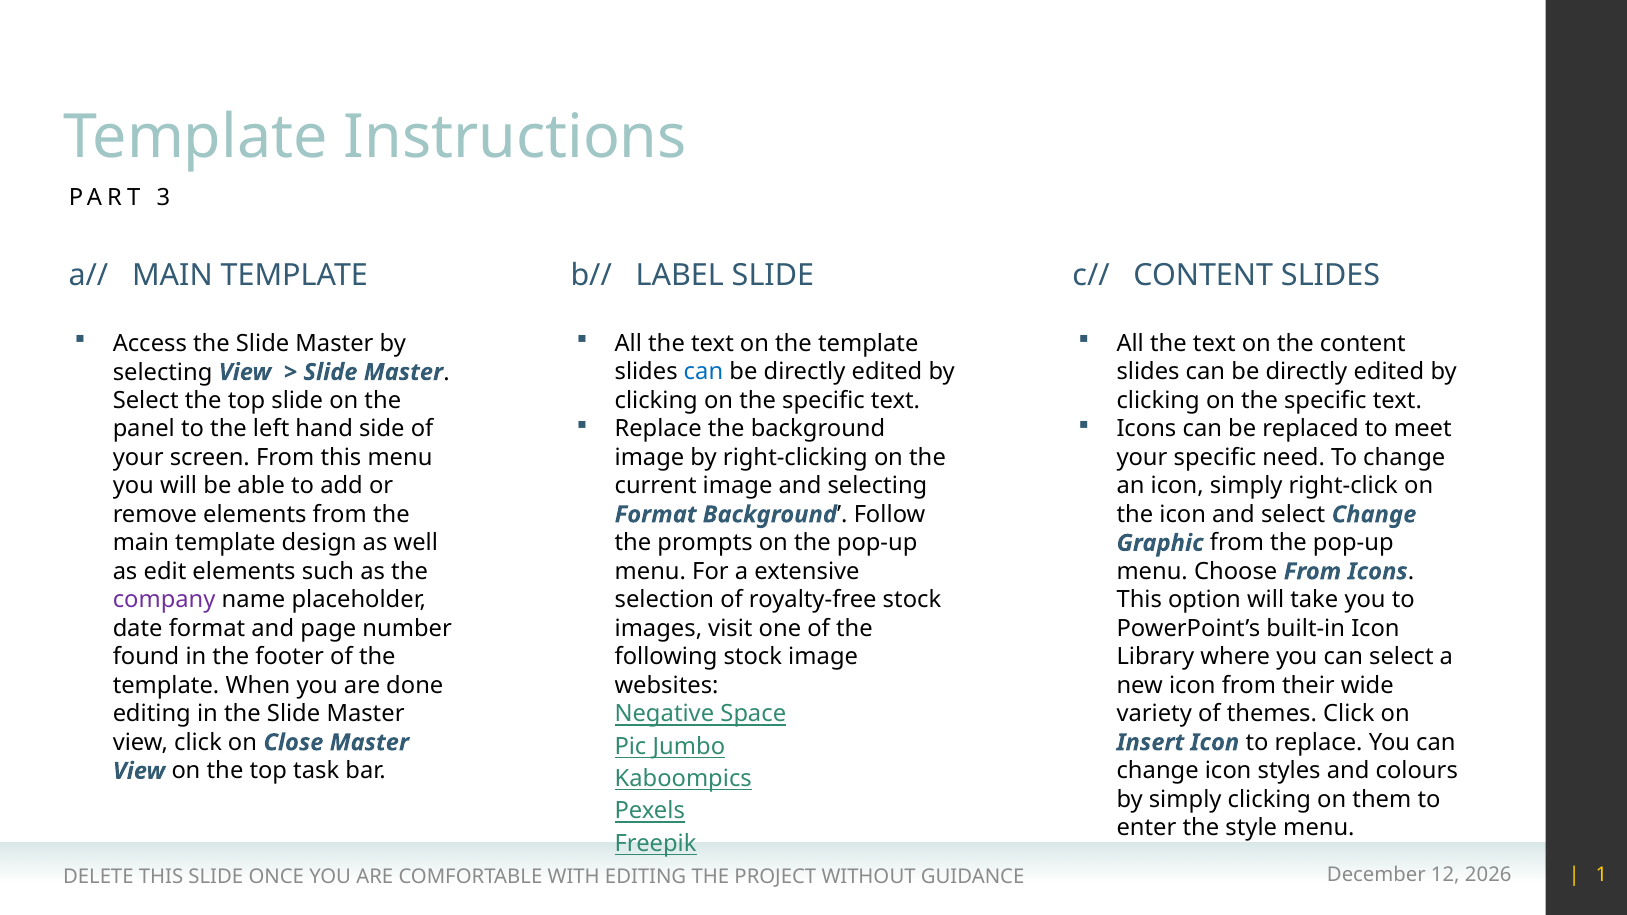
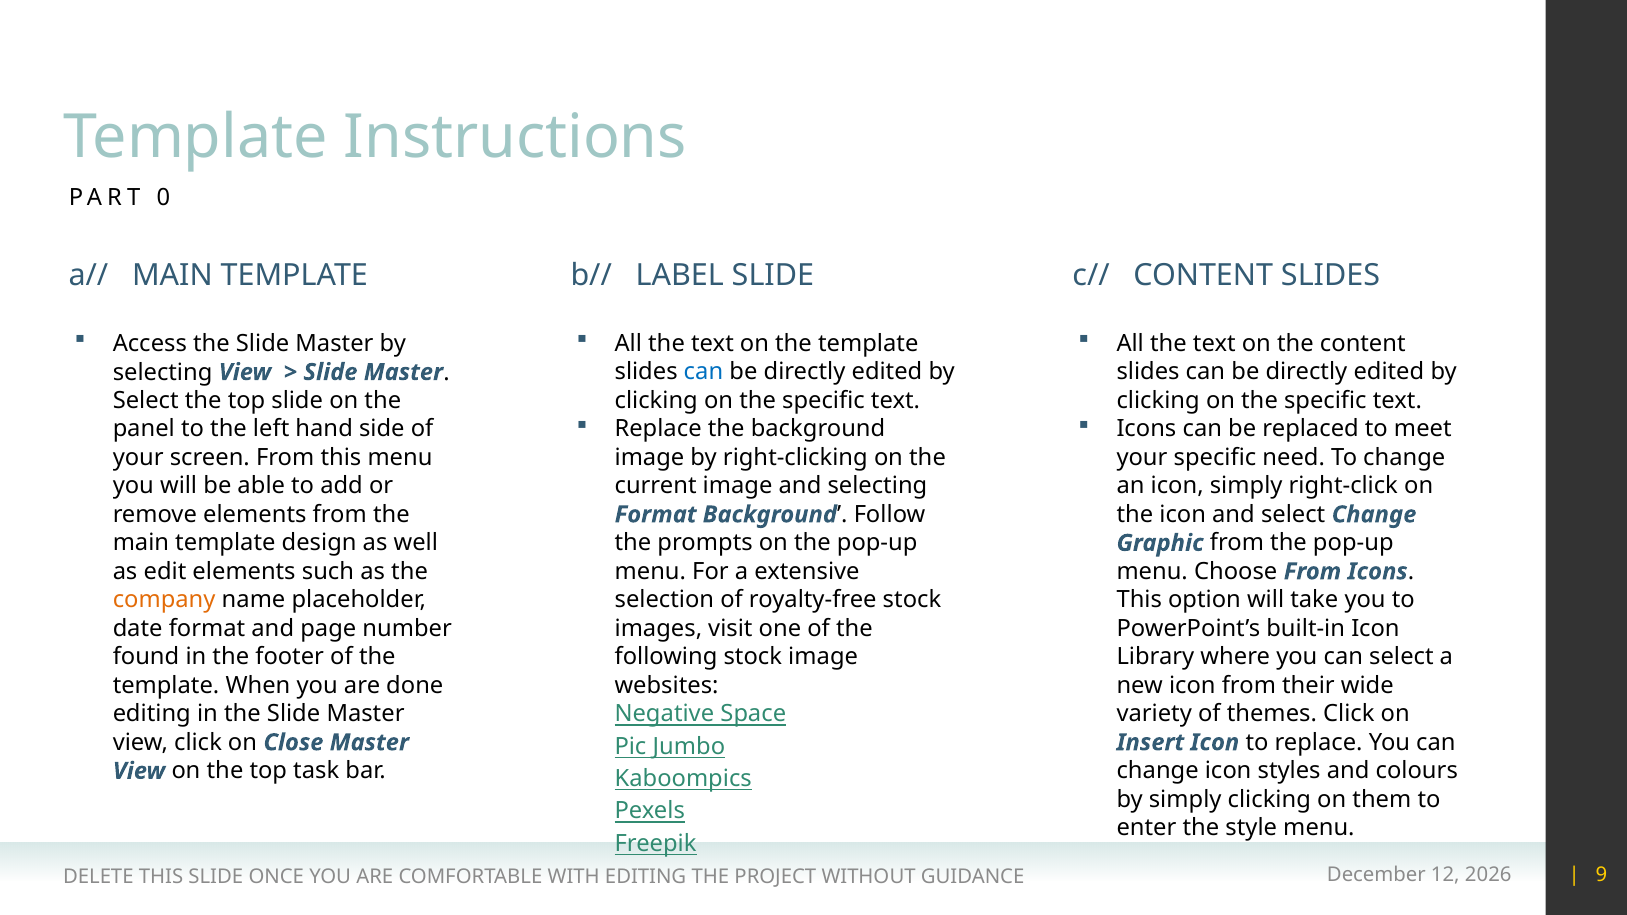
3: 3 -> 0 (163, 197)
company colour: purple -> orange (164, 600)
1: 1 -> 9 (1601, 875)
